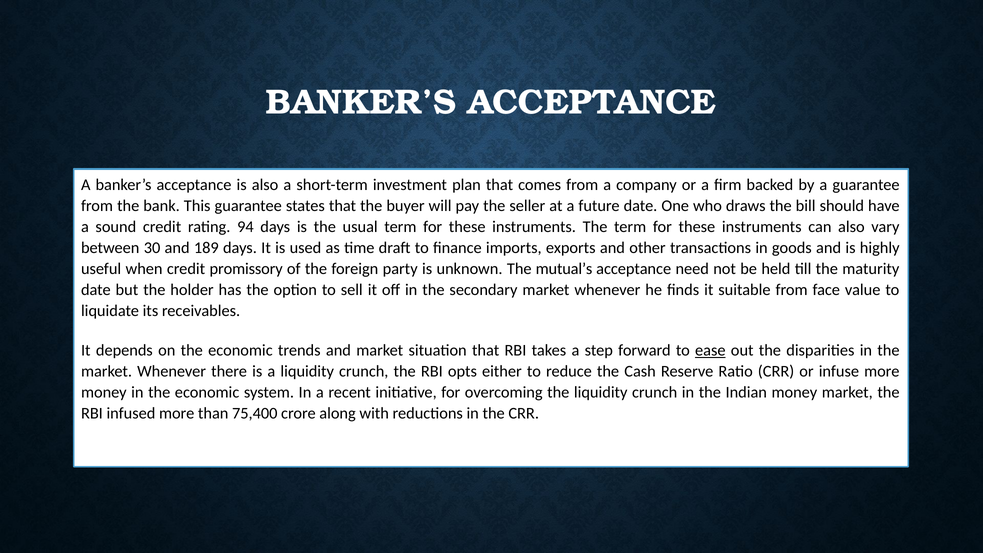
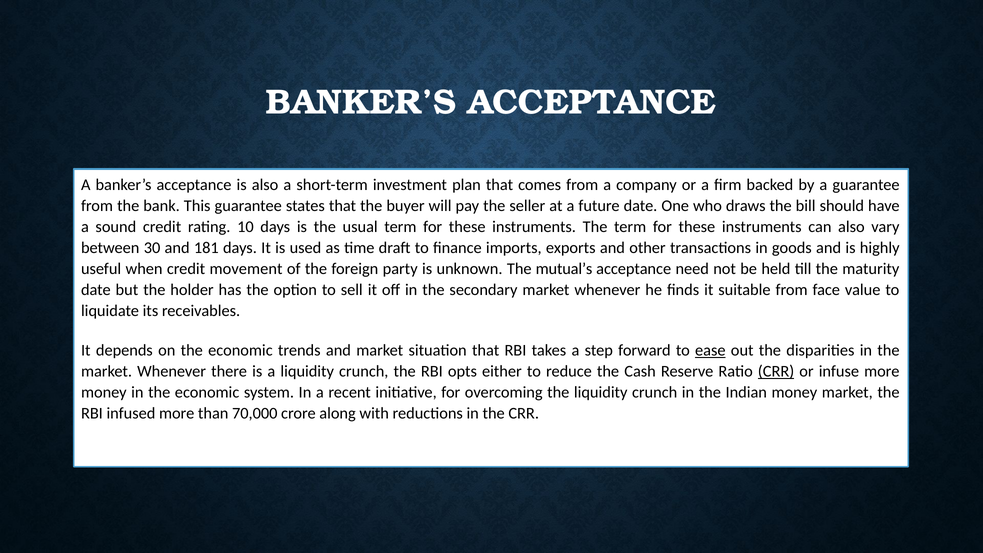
94: 94 -> 10 (245, 227)
189: 189 -> 181 (206, 248)
promissory: promissory -> movement (246, 269)
CRR underline: none -> present (776, 371)
75,400: 75,400 -> 70,000 (255, 413)
